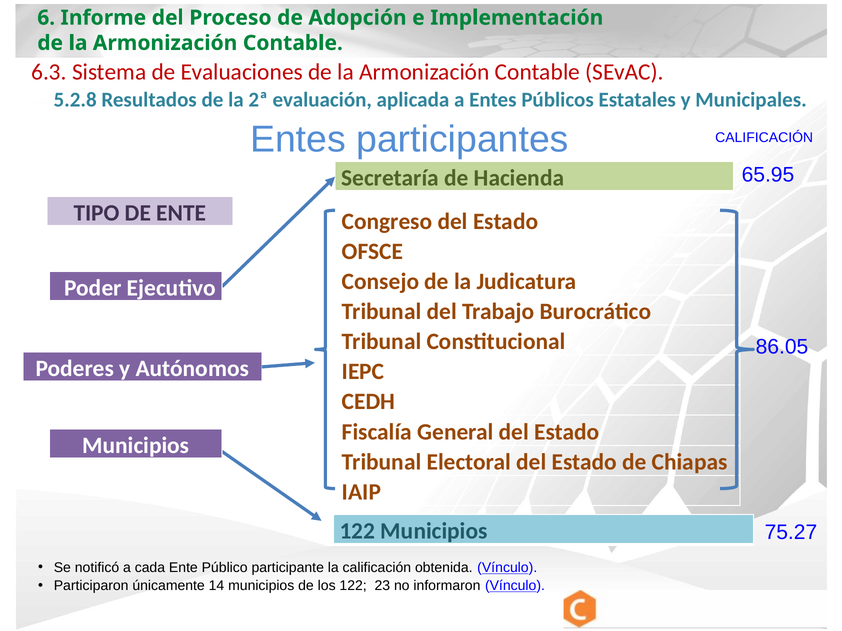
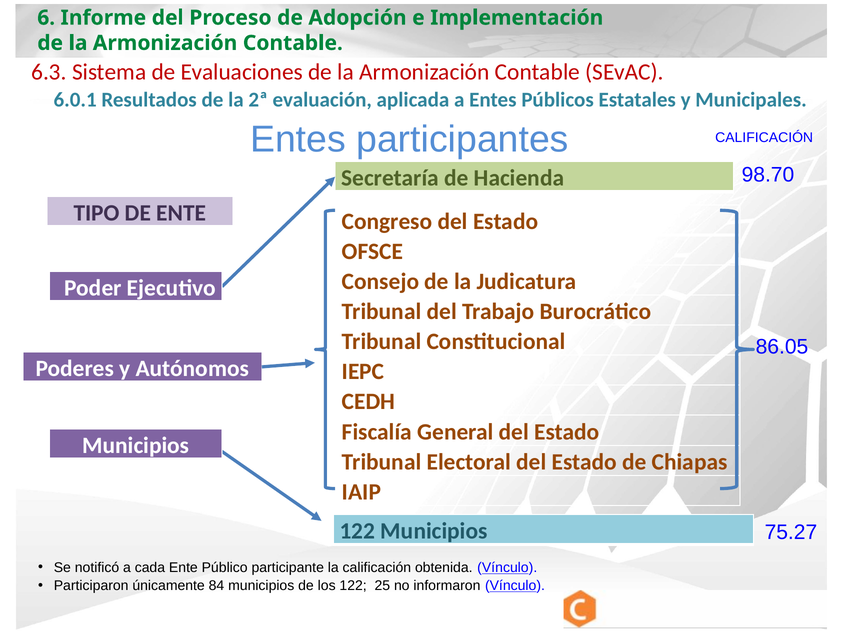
5.2.8: 5.2.8 -> 6.0.1 (75, 100)
65.95: 65.95 -> 98.70 (768, 175)
14: 14 -> 84 (217, 586)
23: 23 -> 25 (382, 586)
